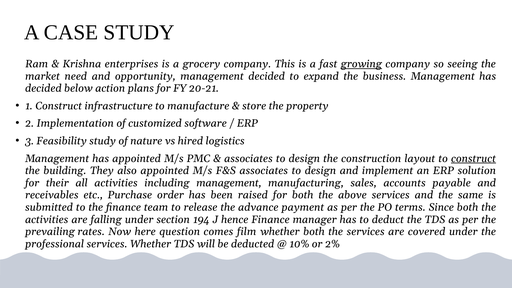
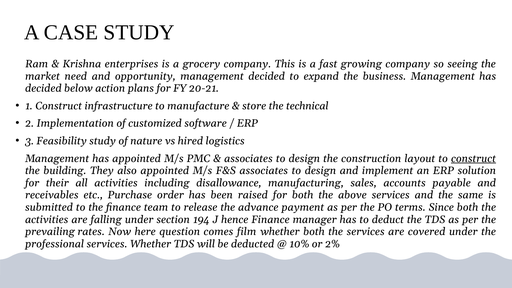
growing underline: present -> none (361, 64)
property: property -> technical (307, 106)
including management: management -> disallowance (229, 183)
